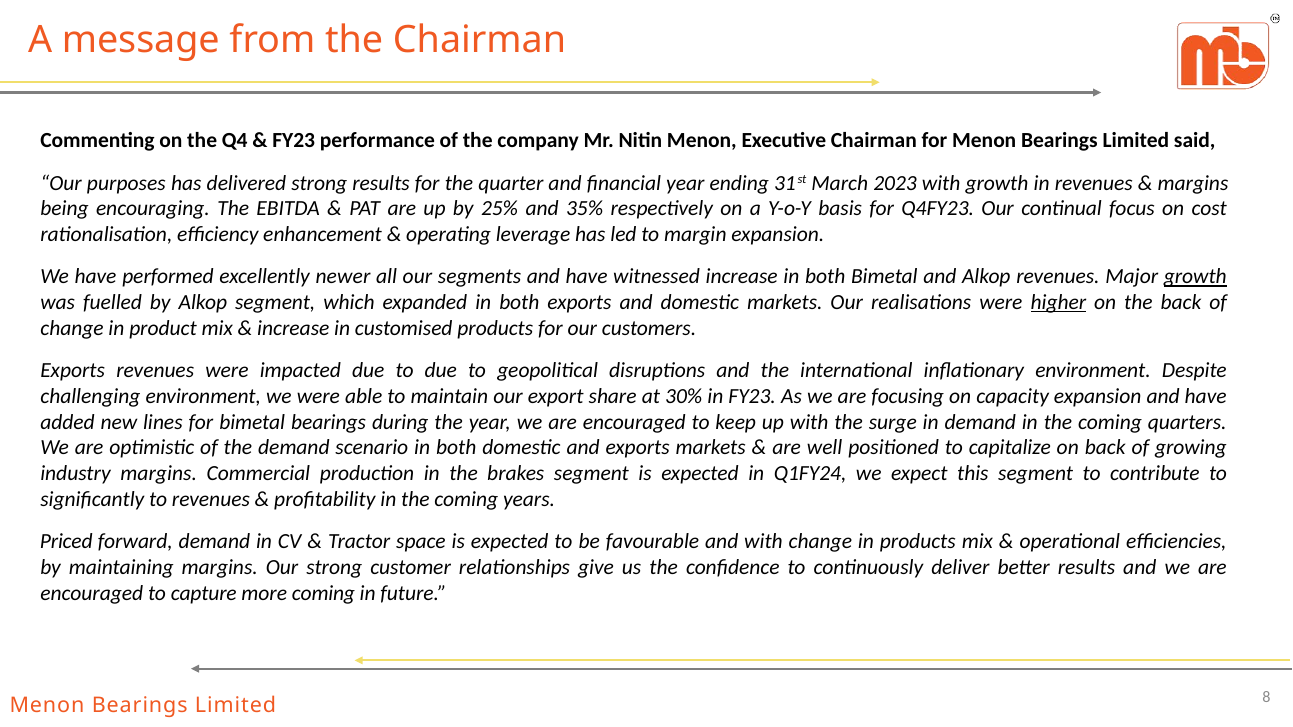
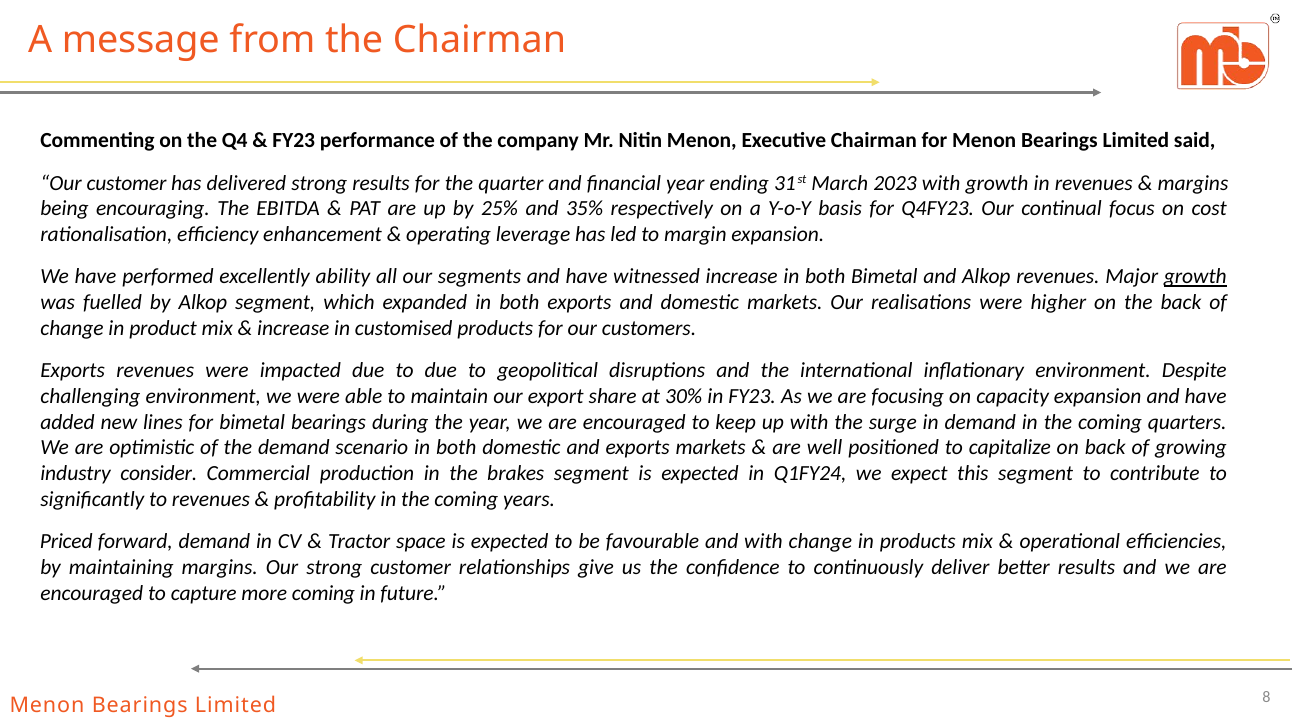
Our purposes: purposes -> customer (127, 183)
newer: newer -> ability (343, 277)
higher underline: present -> none (1058, 303)
industry margins: margins -> consider (159, 474)
